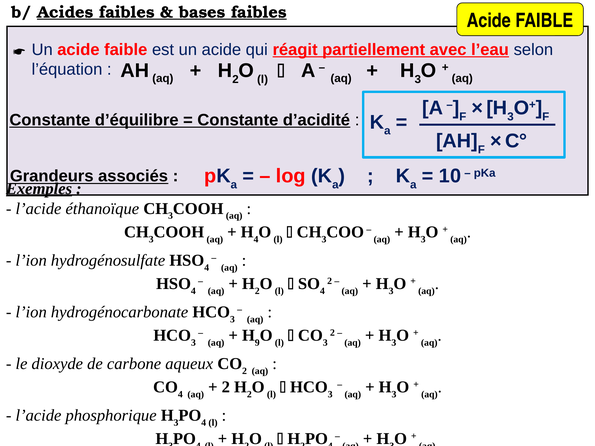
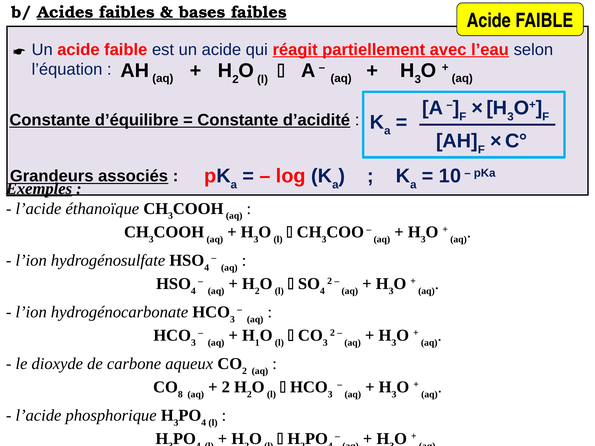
4: 4 -> 3 (256, 239)
9: 9 -> 1 (257, 343)
4: 4 -> 8 (180, 394)
